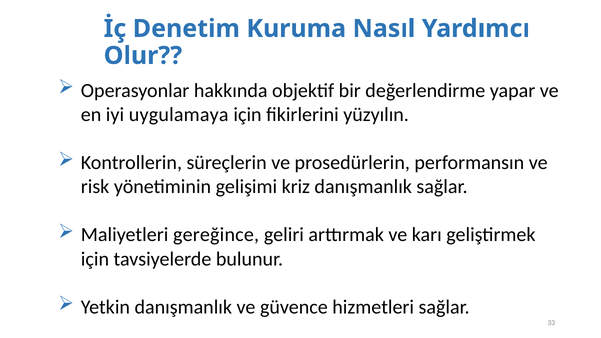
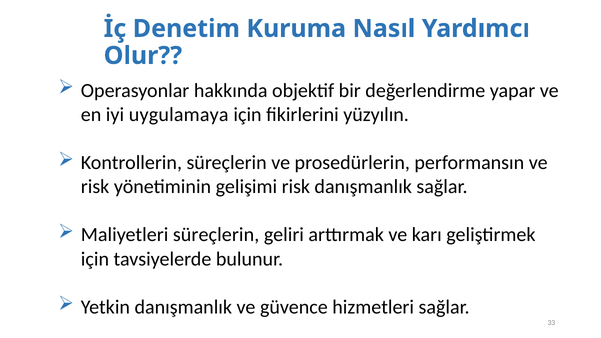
gelişimi kriz: kriz -> risk (296, 187)
Maliyetleri gereğince: gereğince -> süreçlerin (216, 235)
